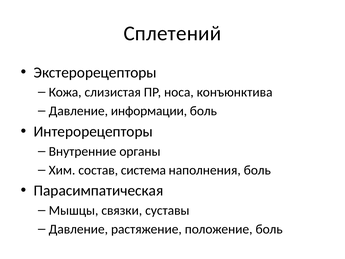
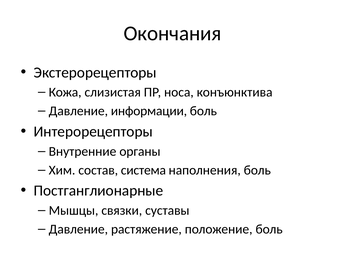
Сплетений: Сплетений -> Окончания (172, 33)
Парасимпатическая: Парасимпатическая -> Постганглионарные (98, 190)
